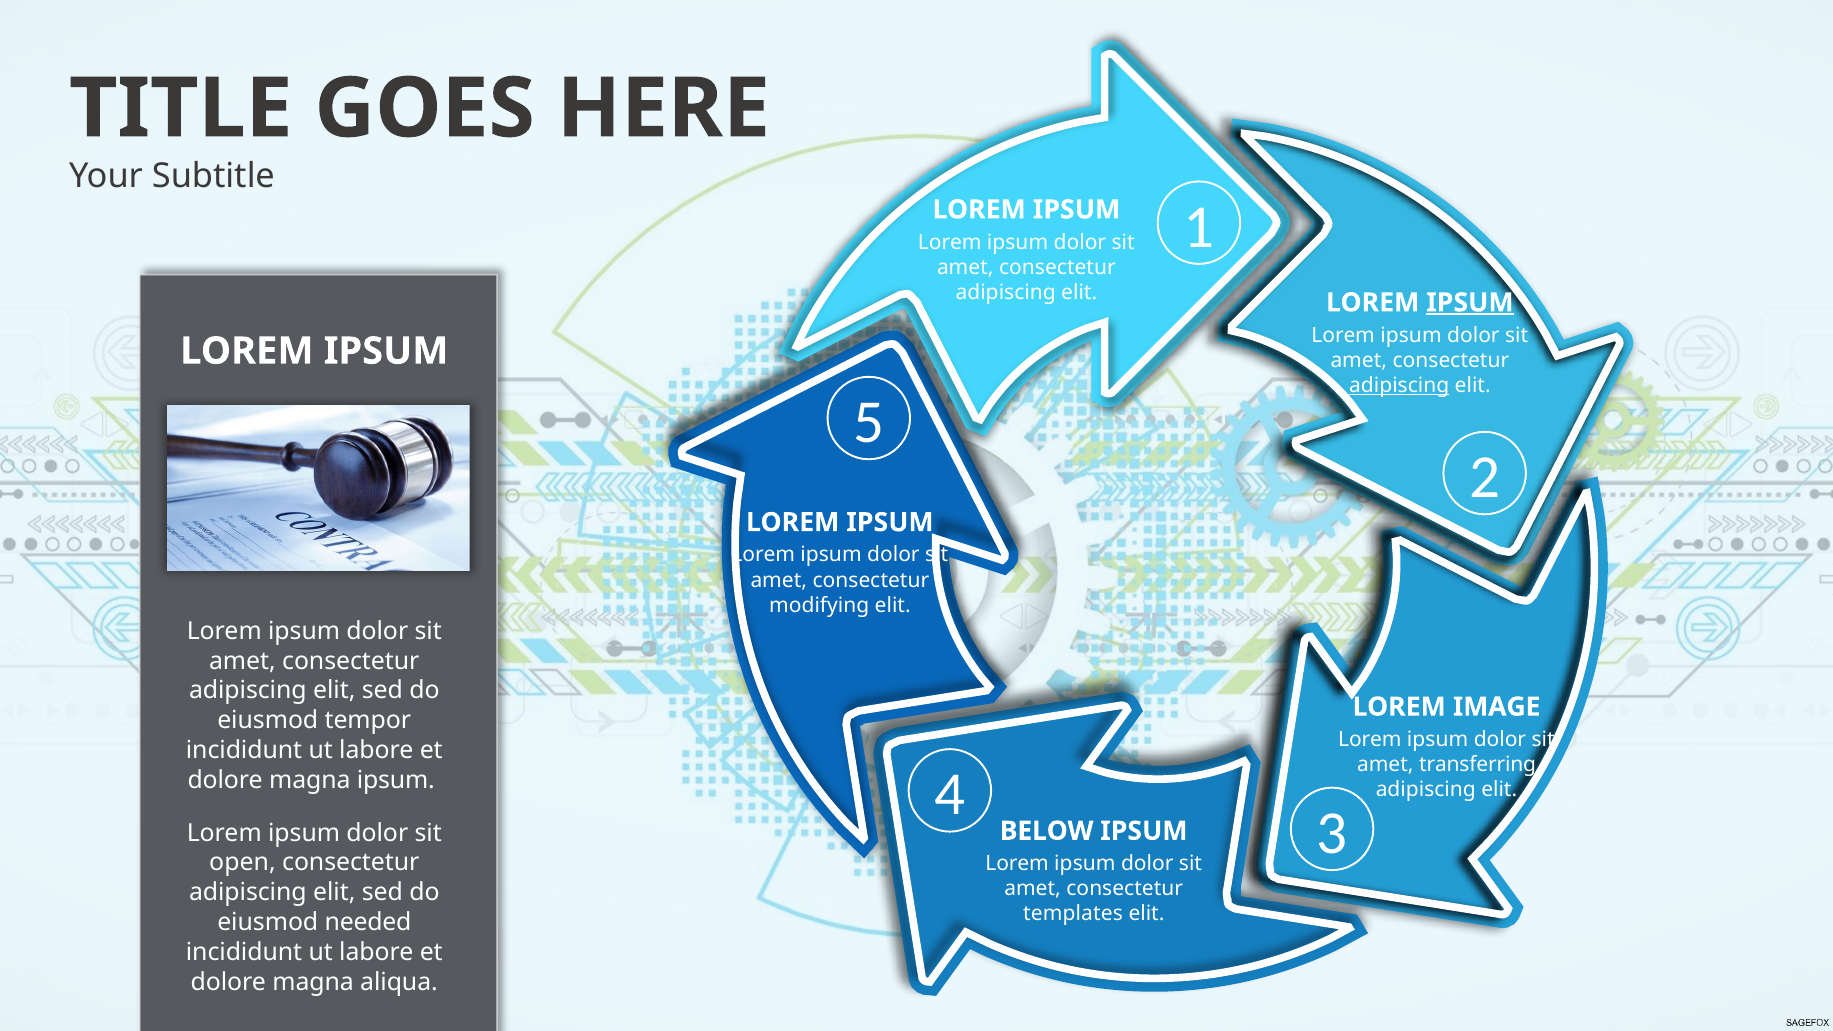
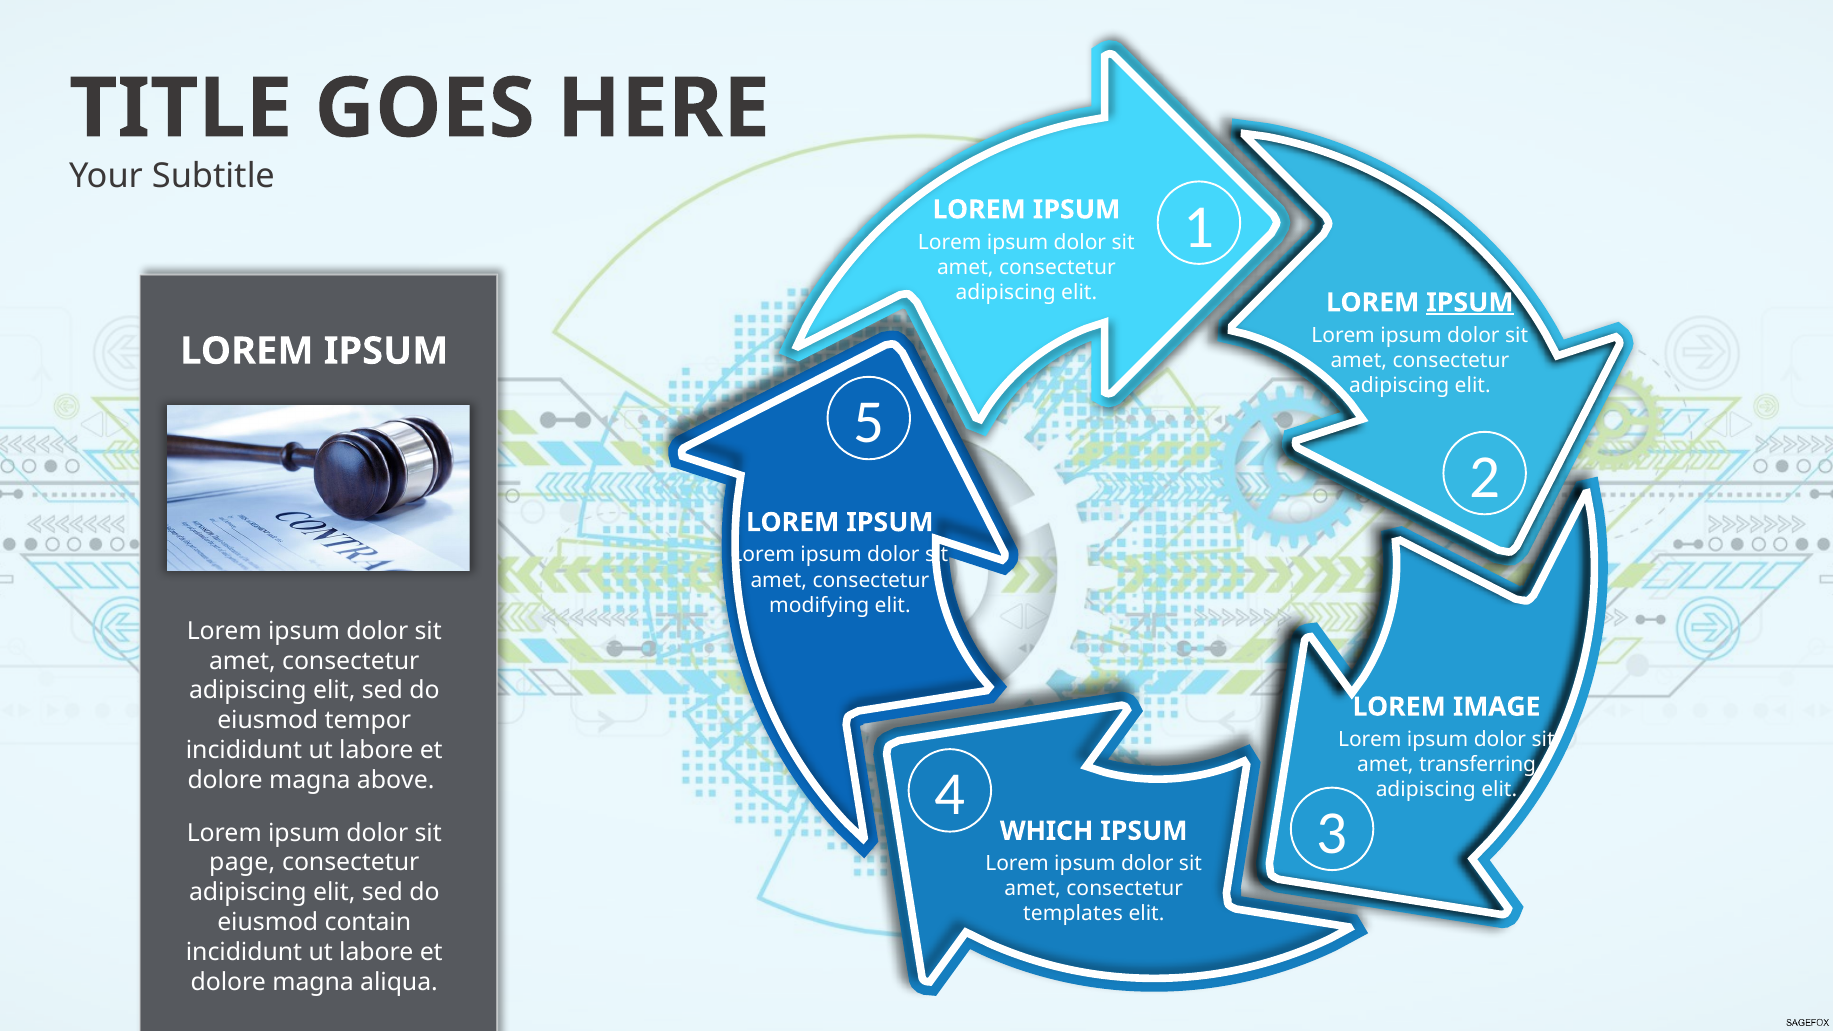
adipiscing underline: present -> none (1399, 386)
magna ipsum: ipsum -> above (396, 780)
BELOW: BELOW -> WHICH (1047, 831)
open: open -> page (242, 863)
needed: needed -> contain (368, 922)
